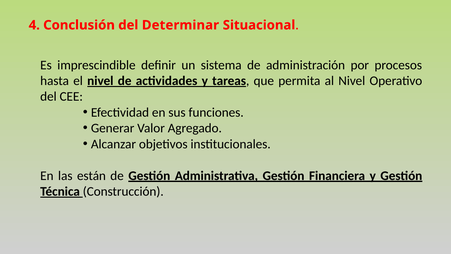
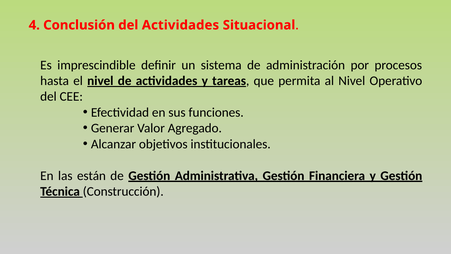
del Determinar: Determinar -> Actividades (180, 25)
